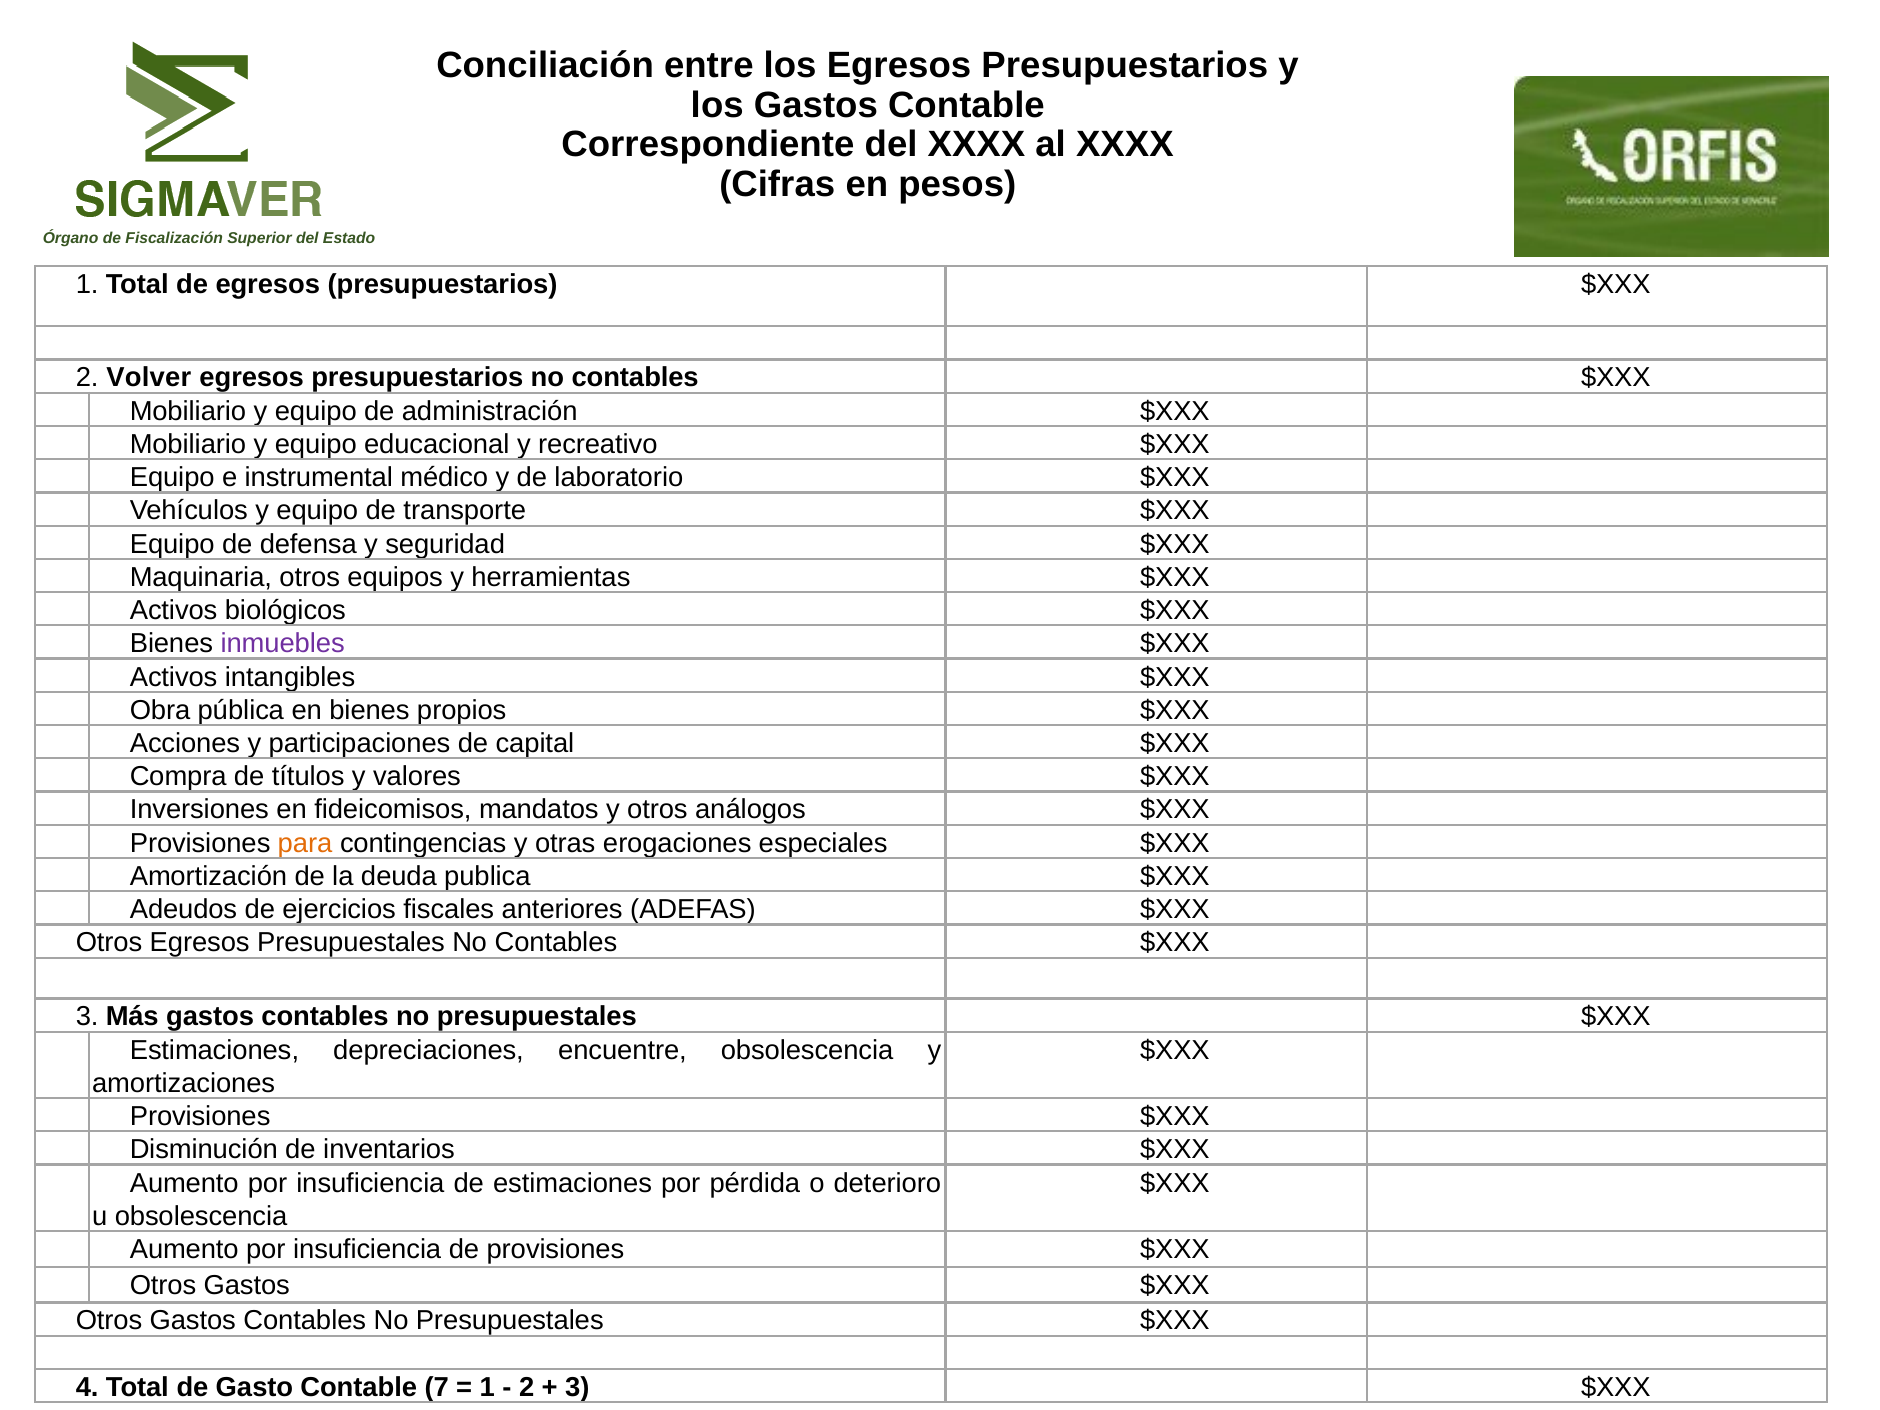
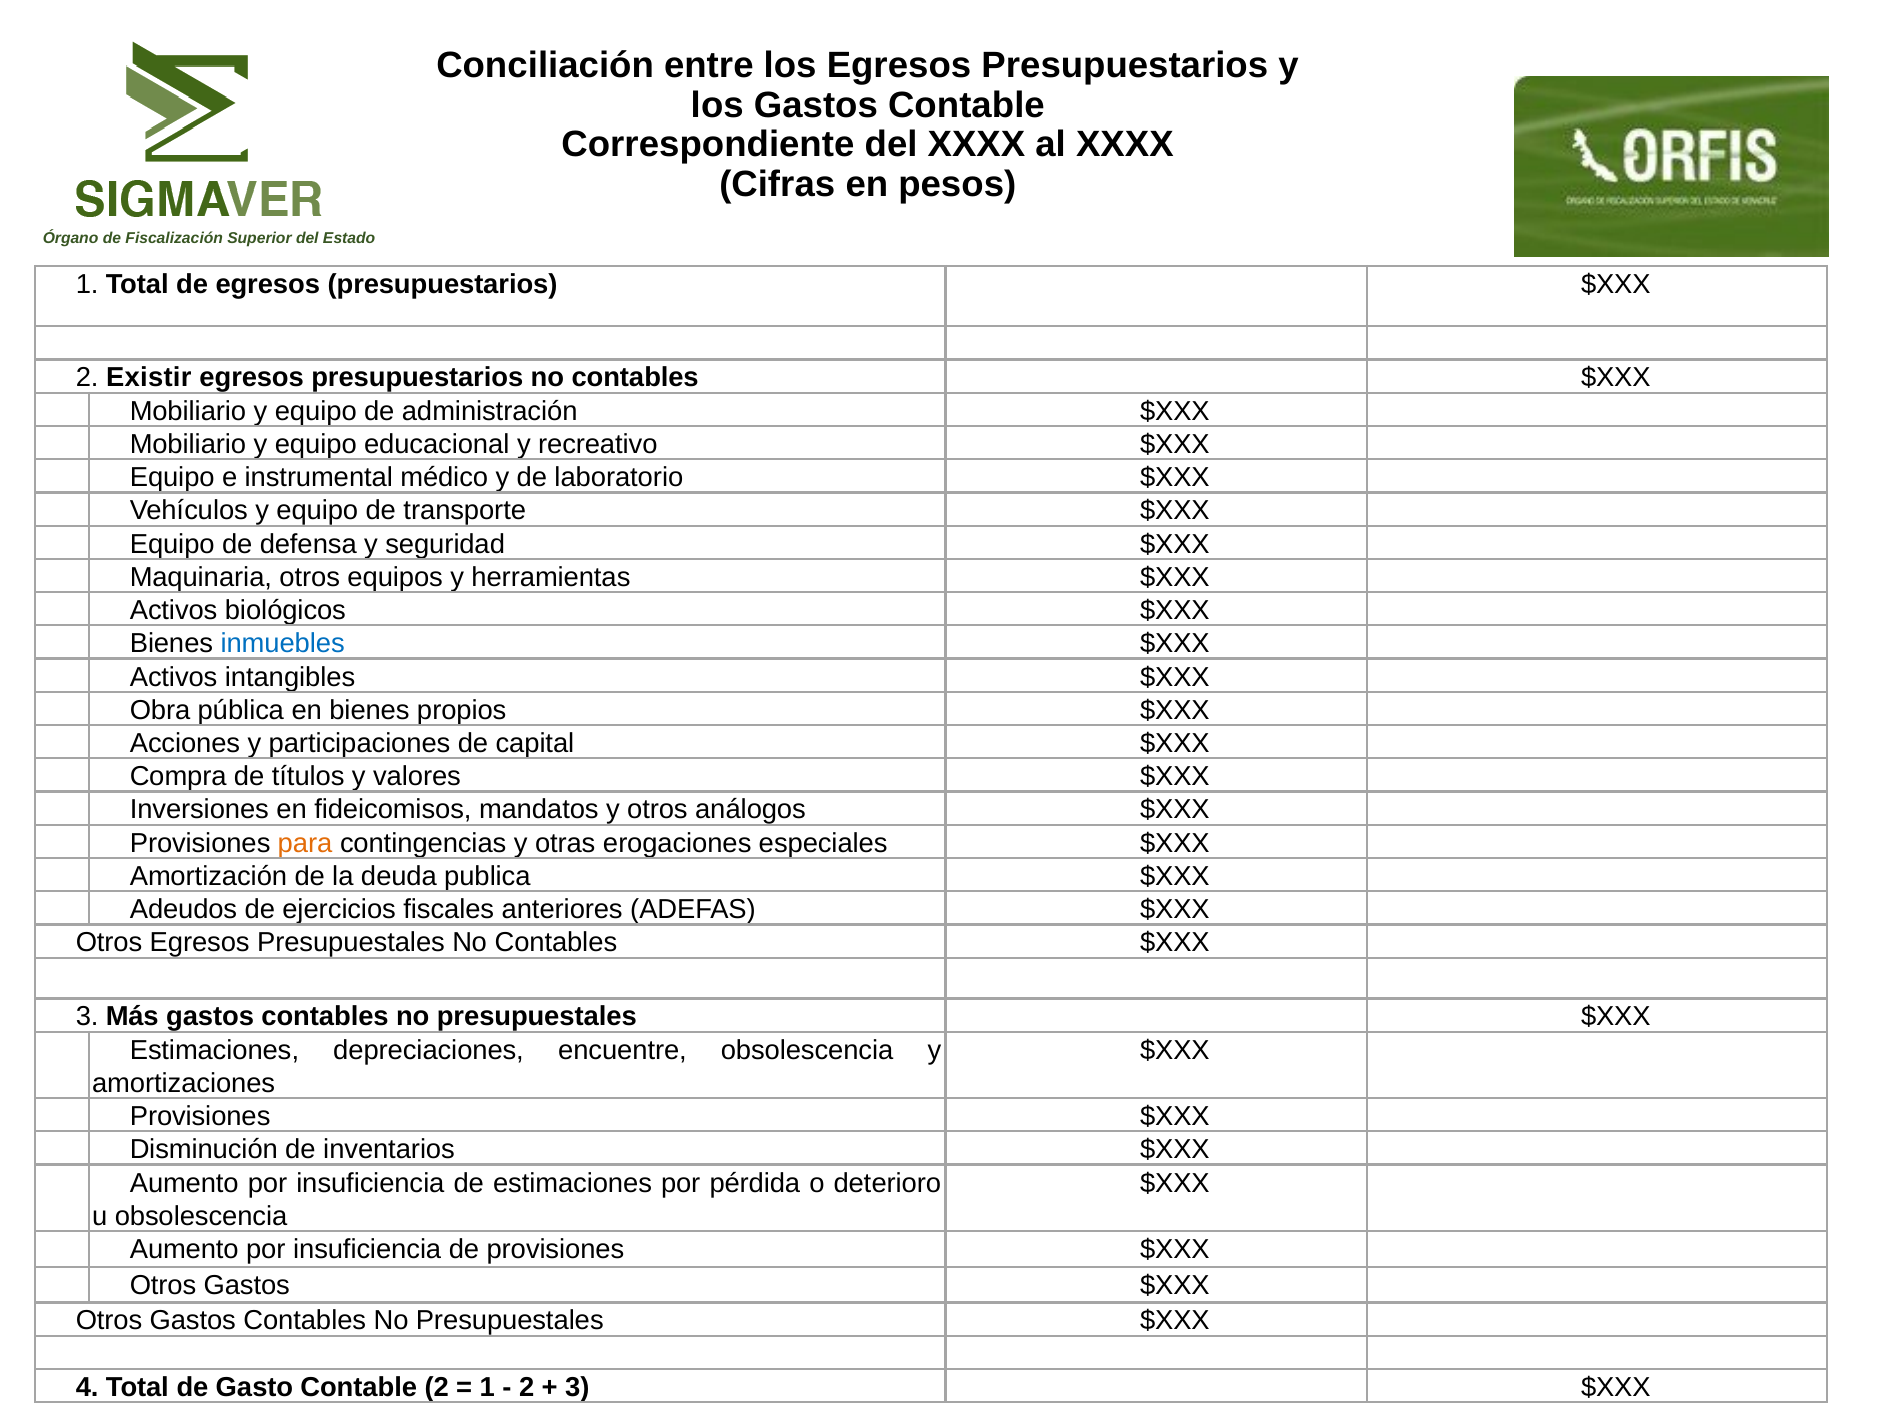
Volver: Volver -> Existir (149, 378)
inmuebles colour: purple -> blue (283, 644)
Contable 7: 7 -> 2 (437, 1387)
